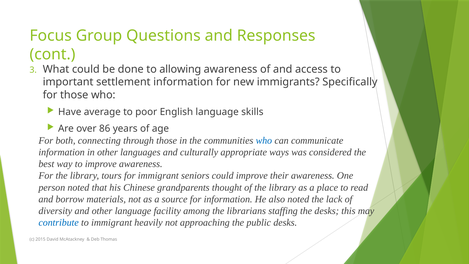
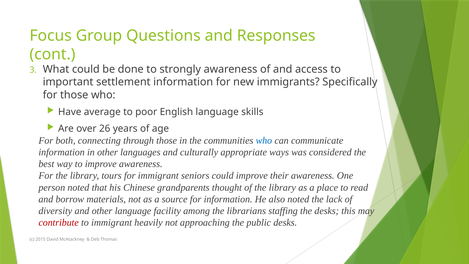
allowing: allowing -> strongly (180, 69)
86: 86 -> 26 (105, 129)
contribute colour: blue -> red (59, 223)
